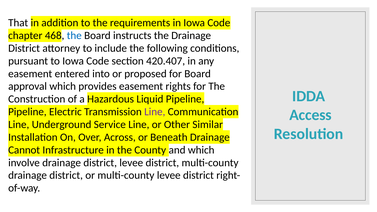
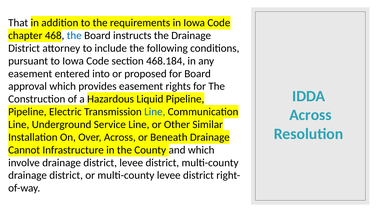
420.407: 420.407 -> 468.184 (166, 61)
Line colour: purple -> blue (155, 112)
Access: Access -> Across (310, 115)
